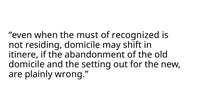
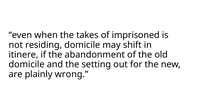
must: must -> takes (87, 35)
recognized: recognized -> imprisoned (136, 35)
